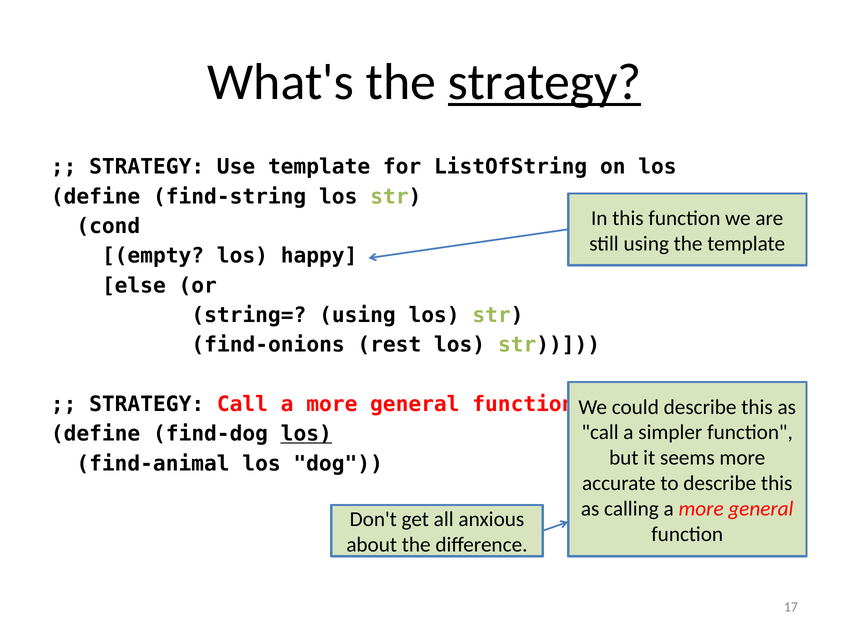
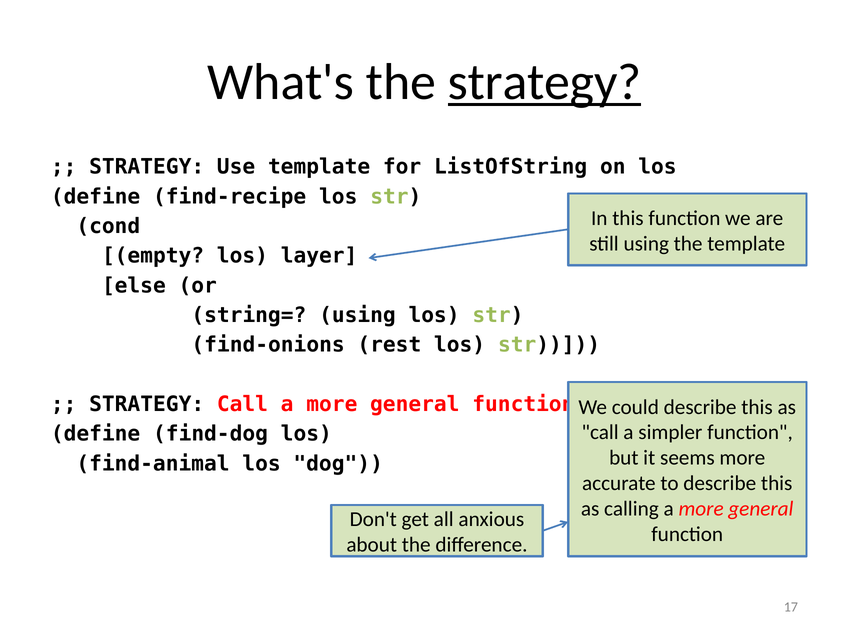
find-string: find-string -> find-recipe (230, 197)
happy: happy -> layer (319, 256)
los underline: present -> none (306, 434)
